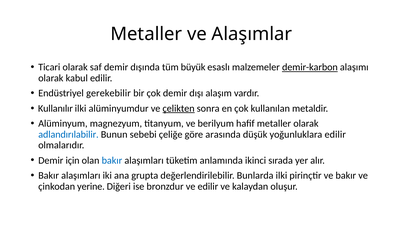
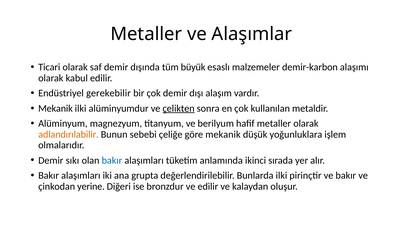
demir-karbon underline: present -> none (310, 67)
Kullanılır: Kullanılır -> Mekanik (55, 108)
adlandırılabilir colour: blue -> orange (68, 134)
göre arasında: arasında -> mekanik (223, 134)
yoğunluklara edilir: edilir -> işlem (335, 134)
için: için -> sıkı (72, 160)
